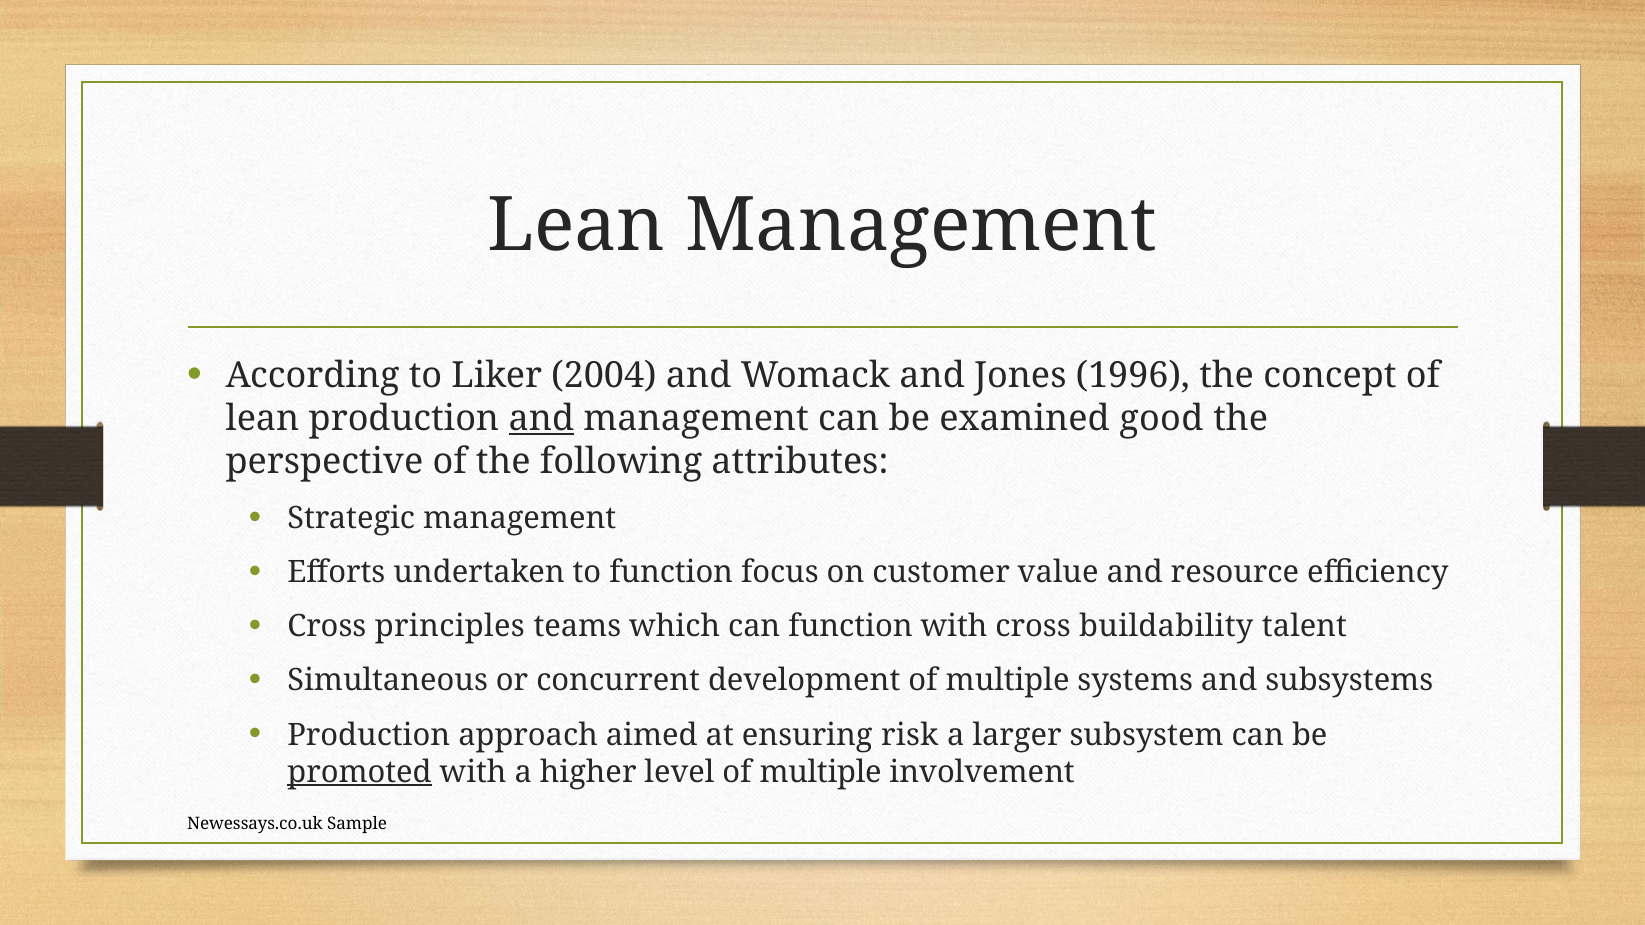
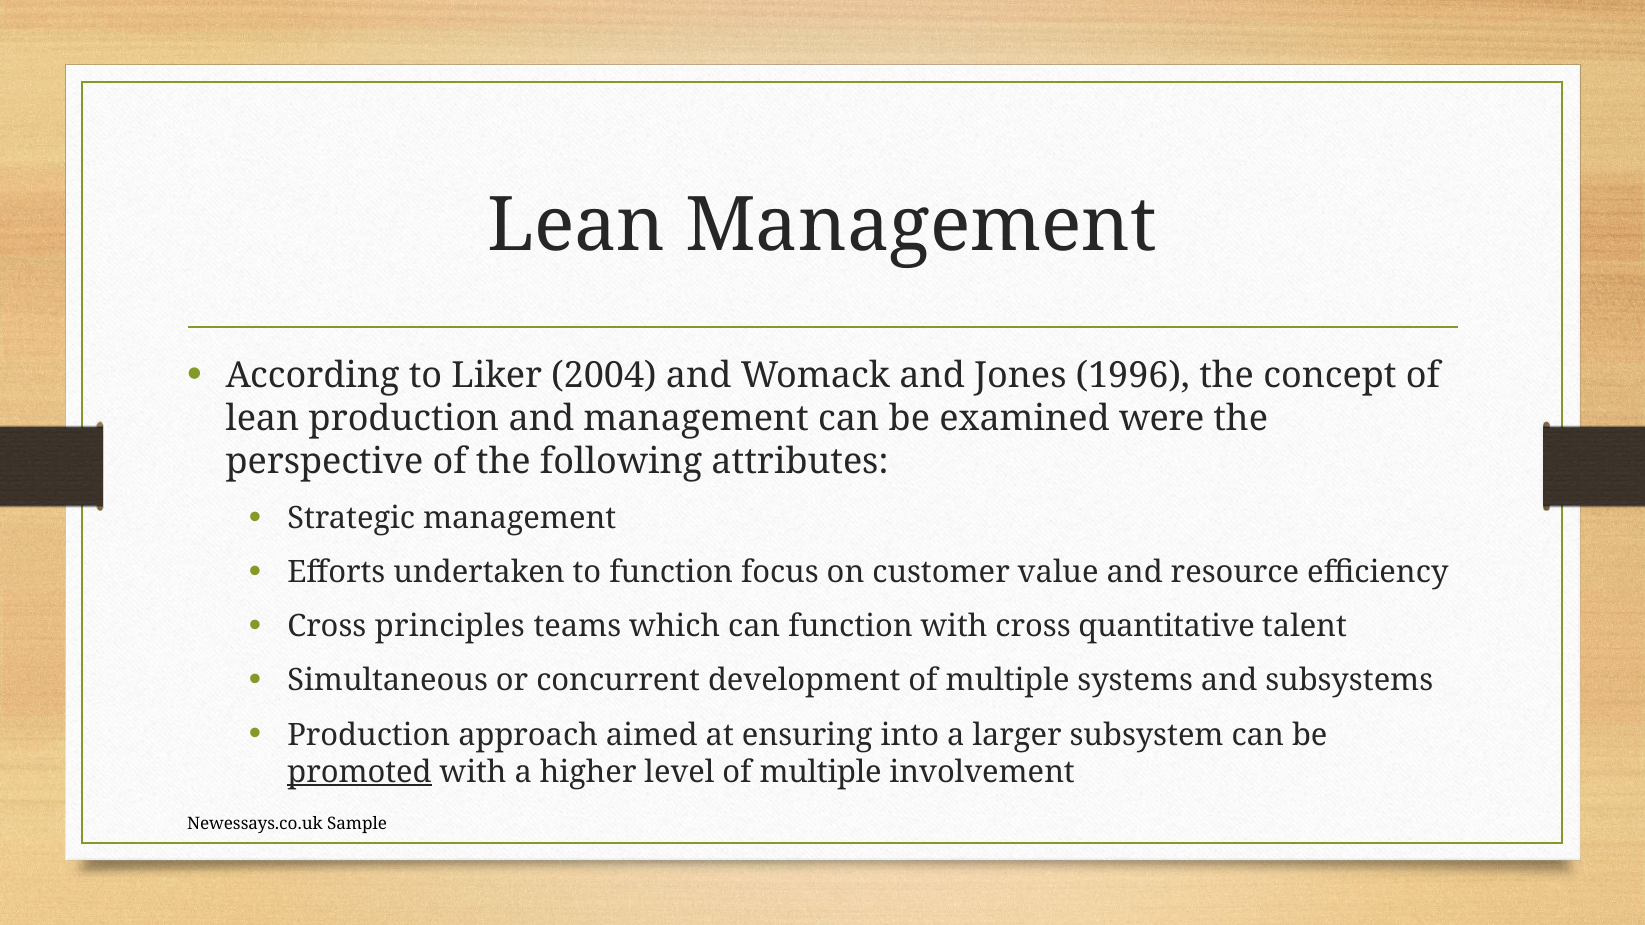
and underline: present -> none (541, 418)
good: good -> were (1162, 418)
buildability: buildability -> quantitative (1167, 627)
risk: risk -> into (910, 735)
